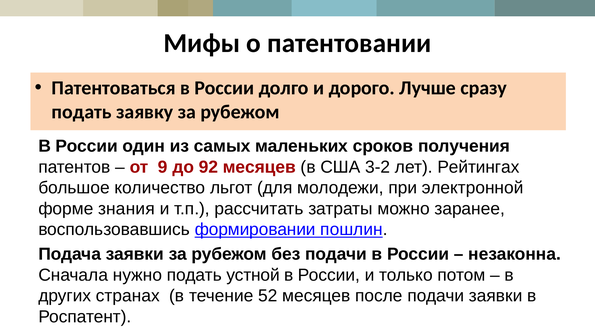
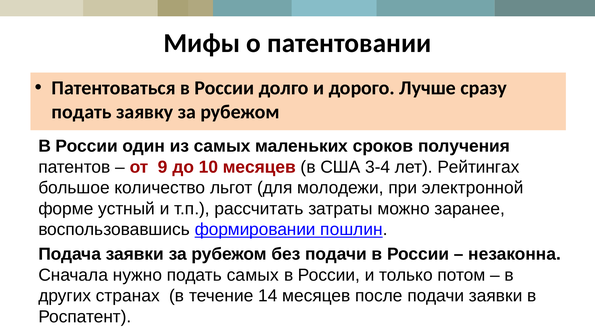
92: 92 -> 10 (208, 167)
3-2: 3-2 -> 3-4 (378, 167)
знания: знания -> устный (127, 209)
подать устной: устной -> самых (253, 275)
52: 52 -> 14 (268, 296)
